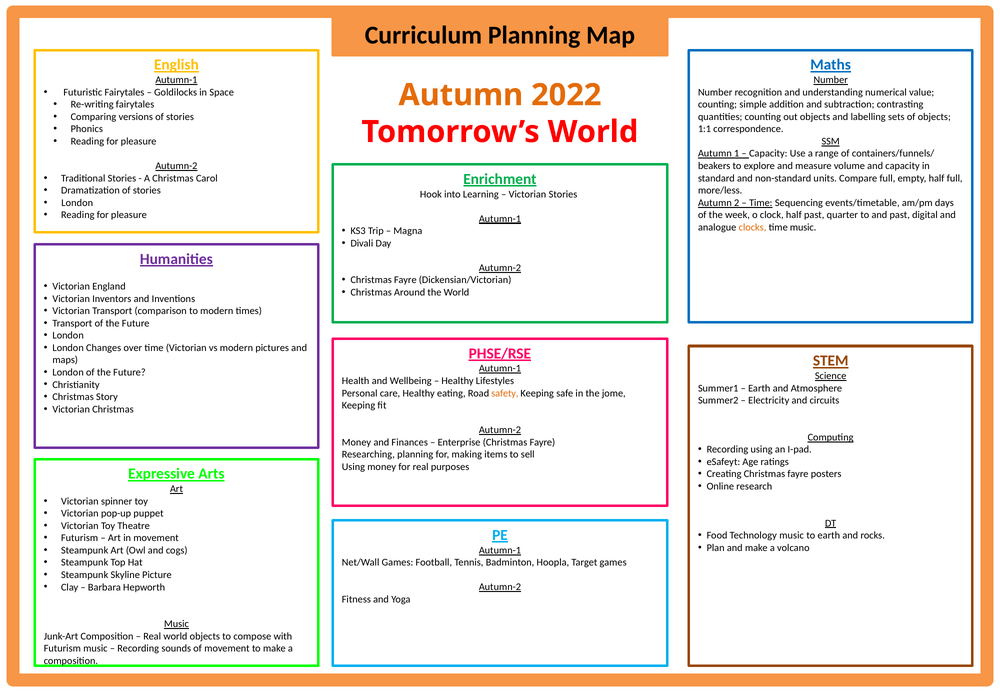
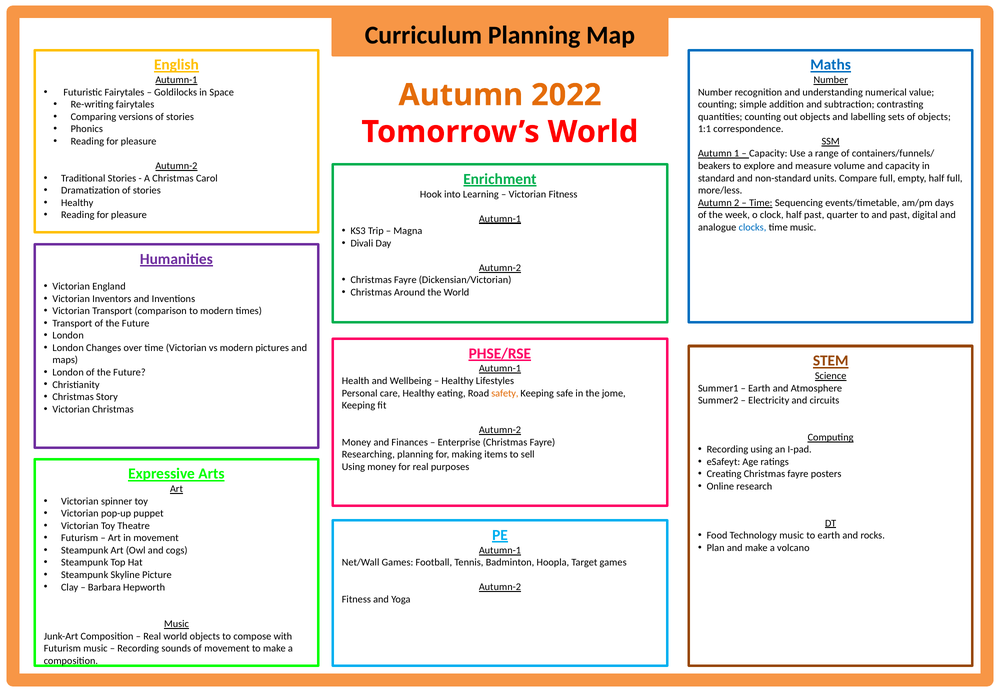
Victorian Stories: Stories -> Fitness (563, 194)
London: London -> Healthy (77, 203)
clocks colour: orange -> blue (753, 227)
